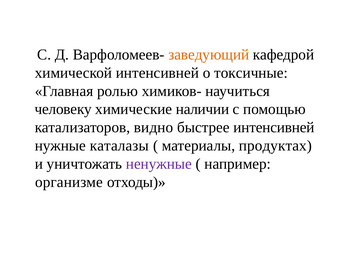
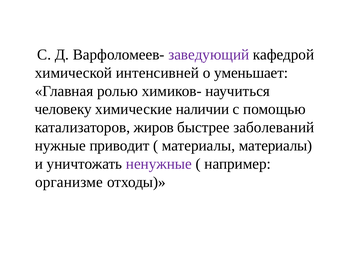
заведующий colour: orange -> purple (209, 54)
токсичные: токсичные -> уменьшает (251, 73)
видно: видно -> жиров (154, 127)
быстрее интенсивней: интенсивней -> заболеваний (274, 127)
каталазы: каталазы -> приводит (119, 146)
материалы продуктах: продуктах -> материалы (276, 146)
